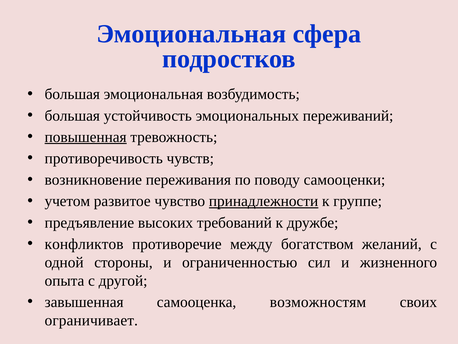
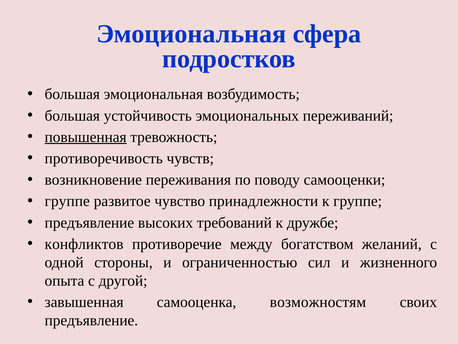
учетом: учетом -> группе (67, 201)
принадлежности underline: present -> none (264, 201)
ограничивает: ограничивает -> предъявление (91, 320)
